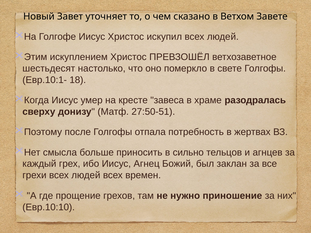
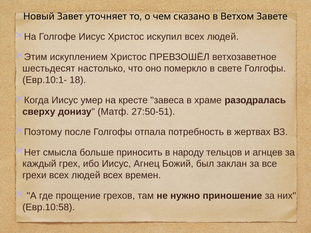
сильно: сильно -> народу (188, 153)
Евр.10:10: Евр.10:10 -> Евр.10:58 (49, 207)
